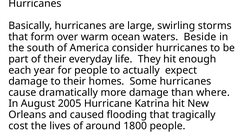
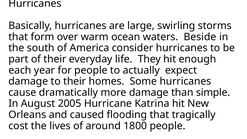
where: where -> simple (213, 92)
